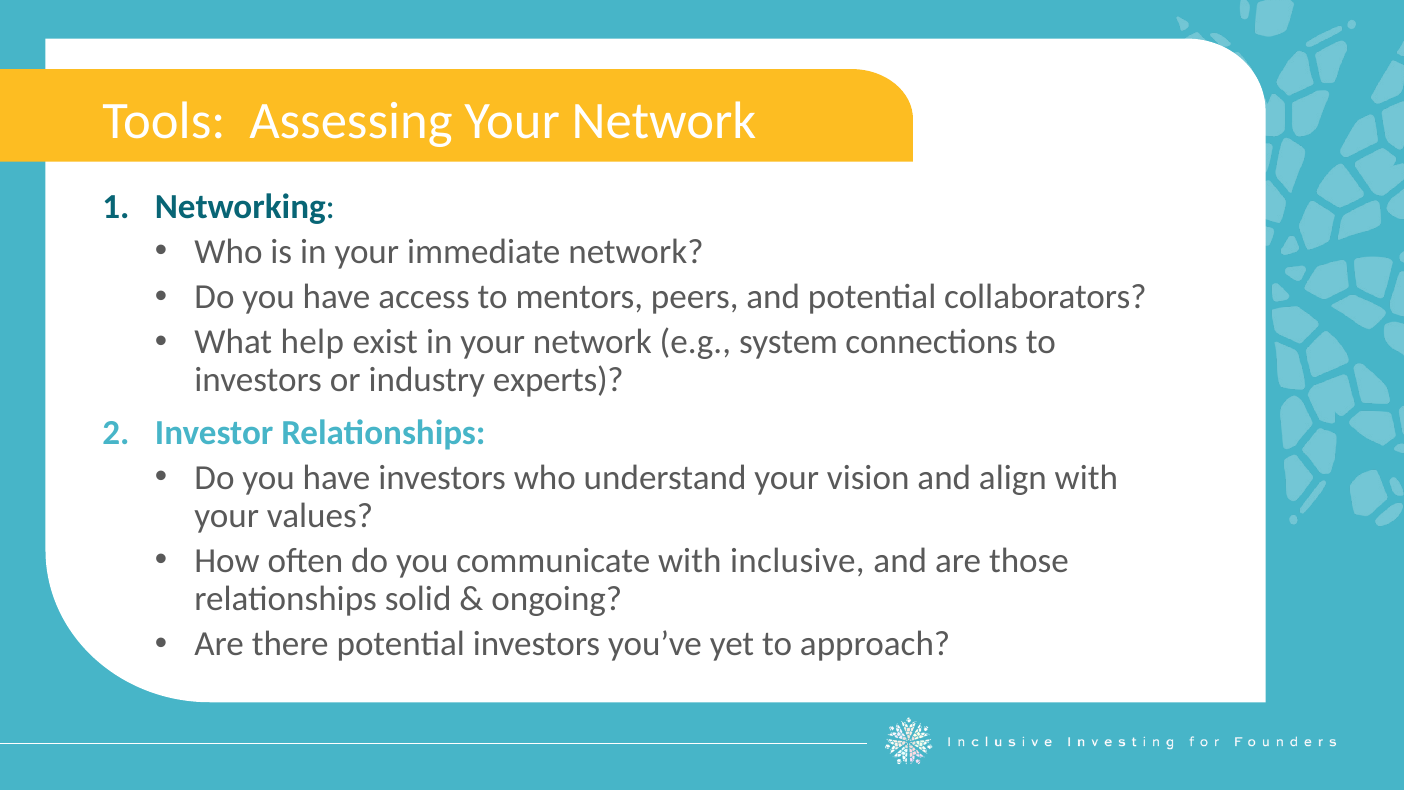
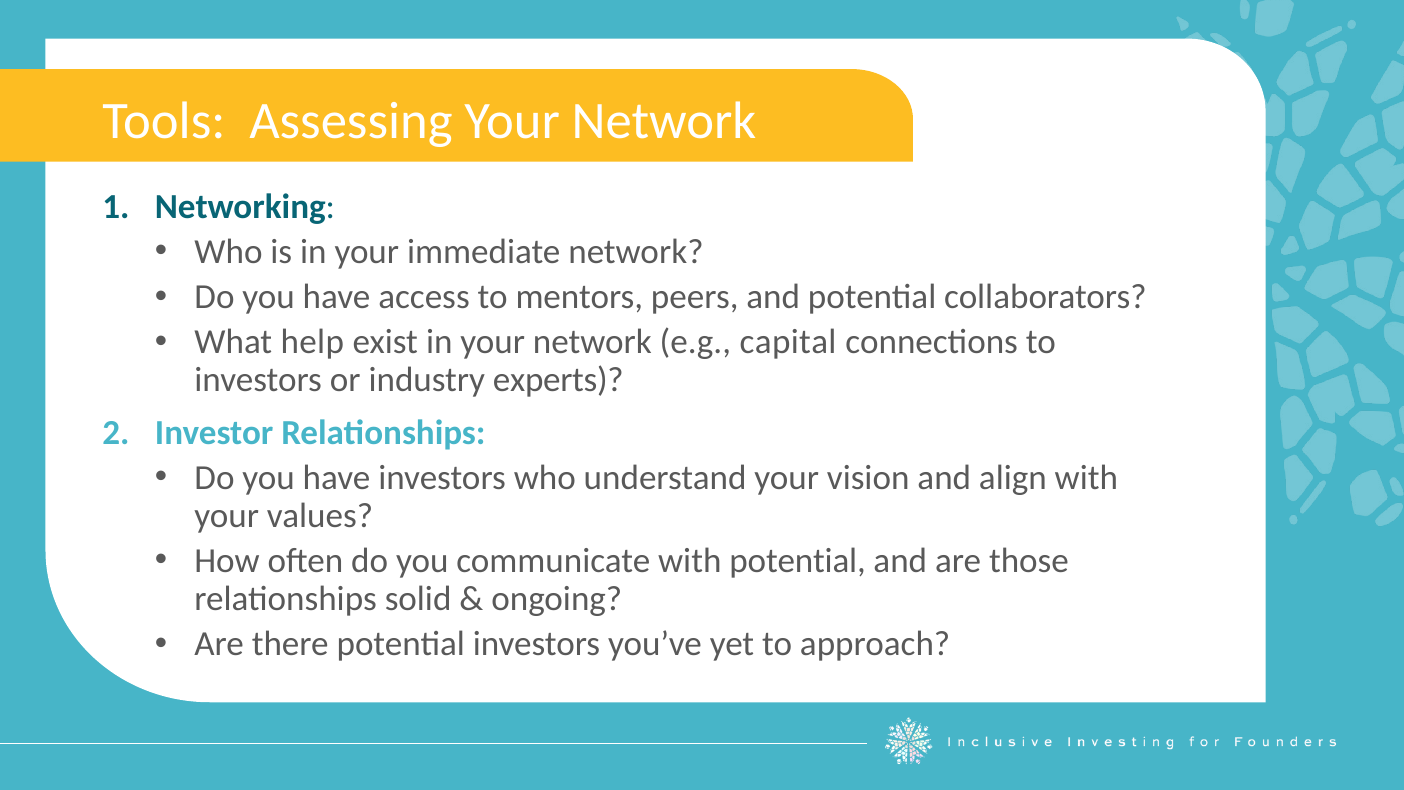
system: system -> capital (788, 342)
with inclusive: inclusive -> potential (798, 561)
